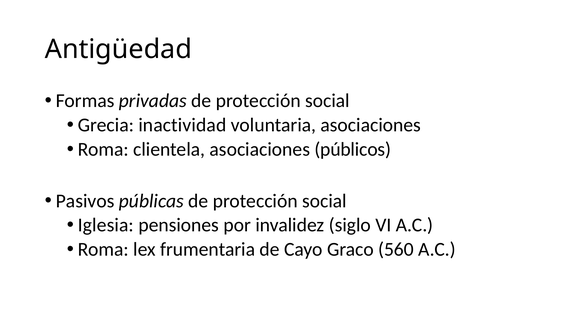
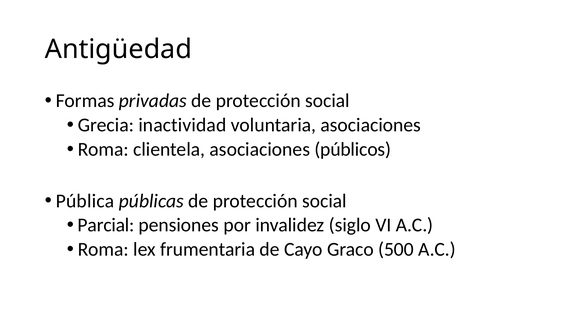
Pasivos: Pasivos -> Pública (85, 201)
Iglesia: Iglesia -> Parcial (106, 225)
560: 560 -> 500 (396, 249)
